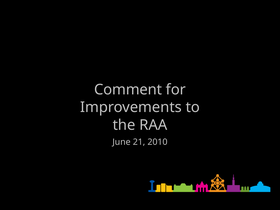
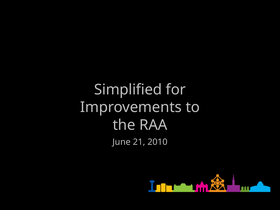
Comment: Comment -> Simplified (128, 90)
